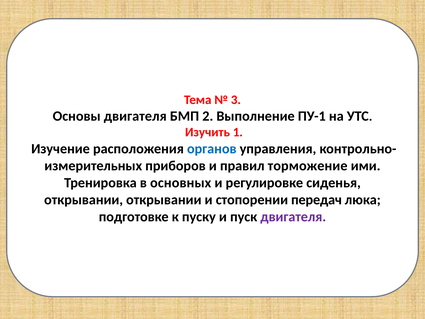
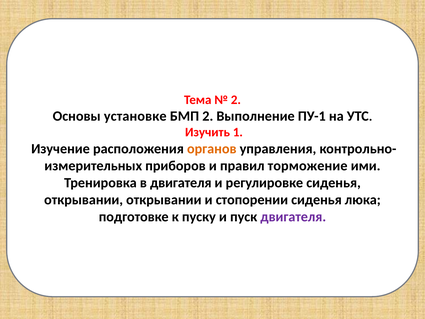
3: 3 -> 2 (236, 100)
Основы двигателя: двигателя -> установке (135, 116)
органов colour: blue -> orange (212, 149)
в основных: основных -> двигателя (181, 183)
стопорении передач: передач -> сиденья (316, 200)
